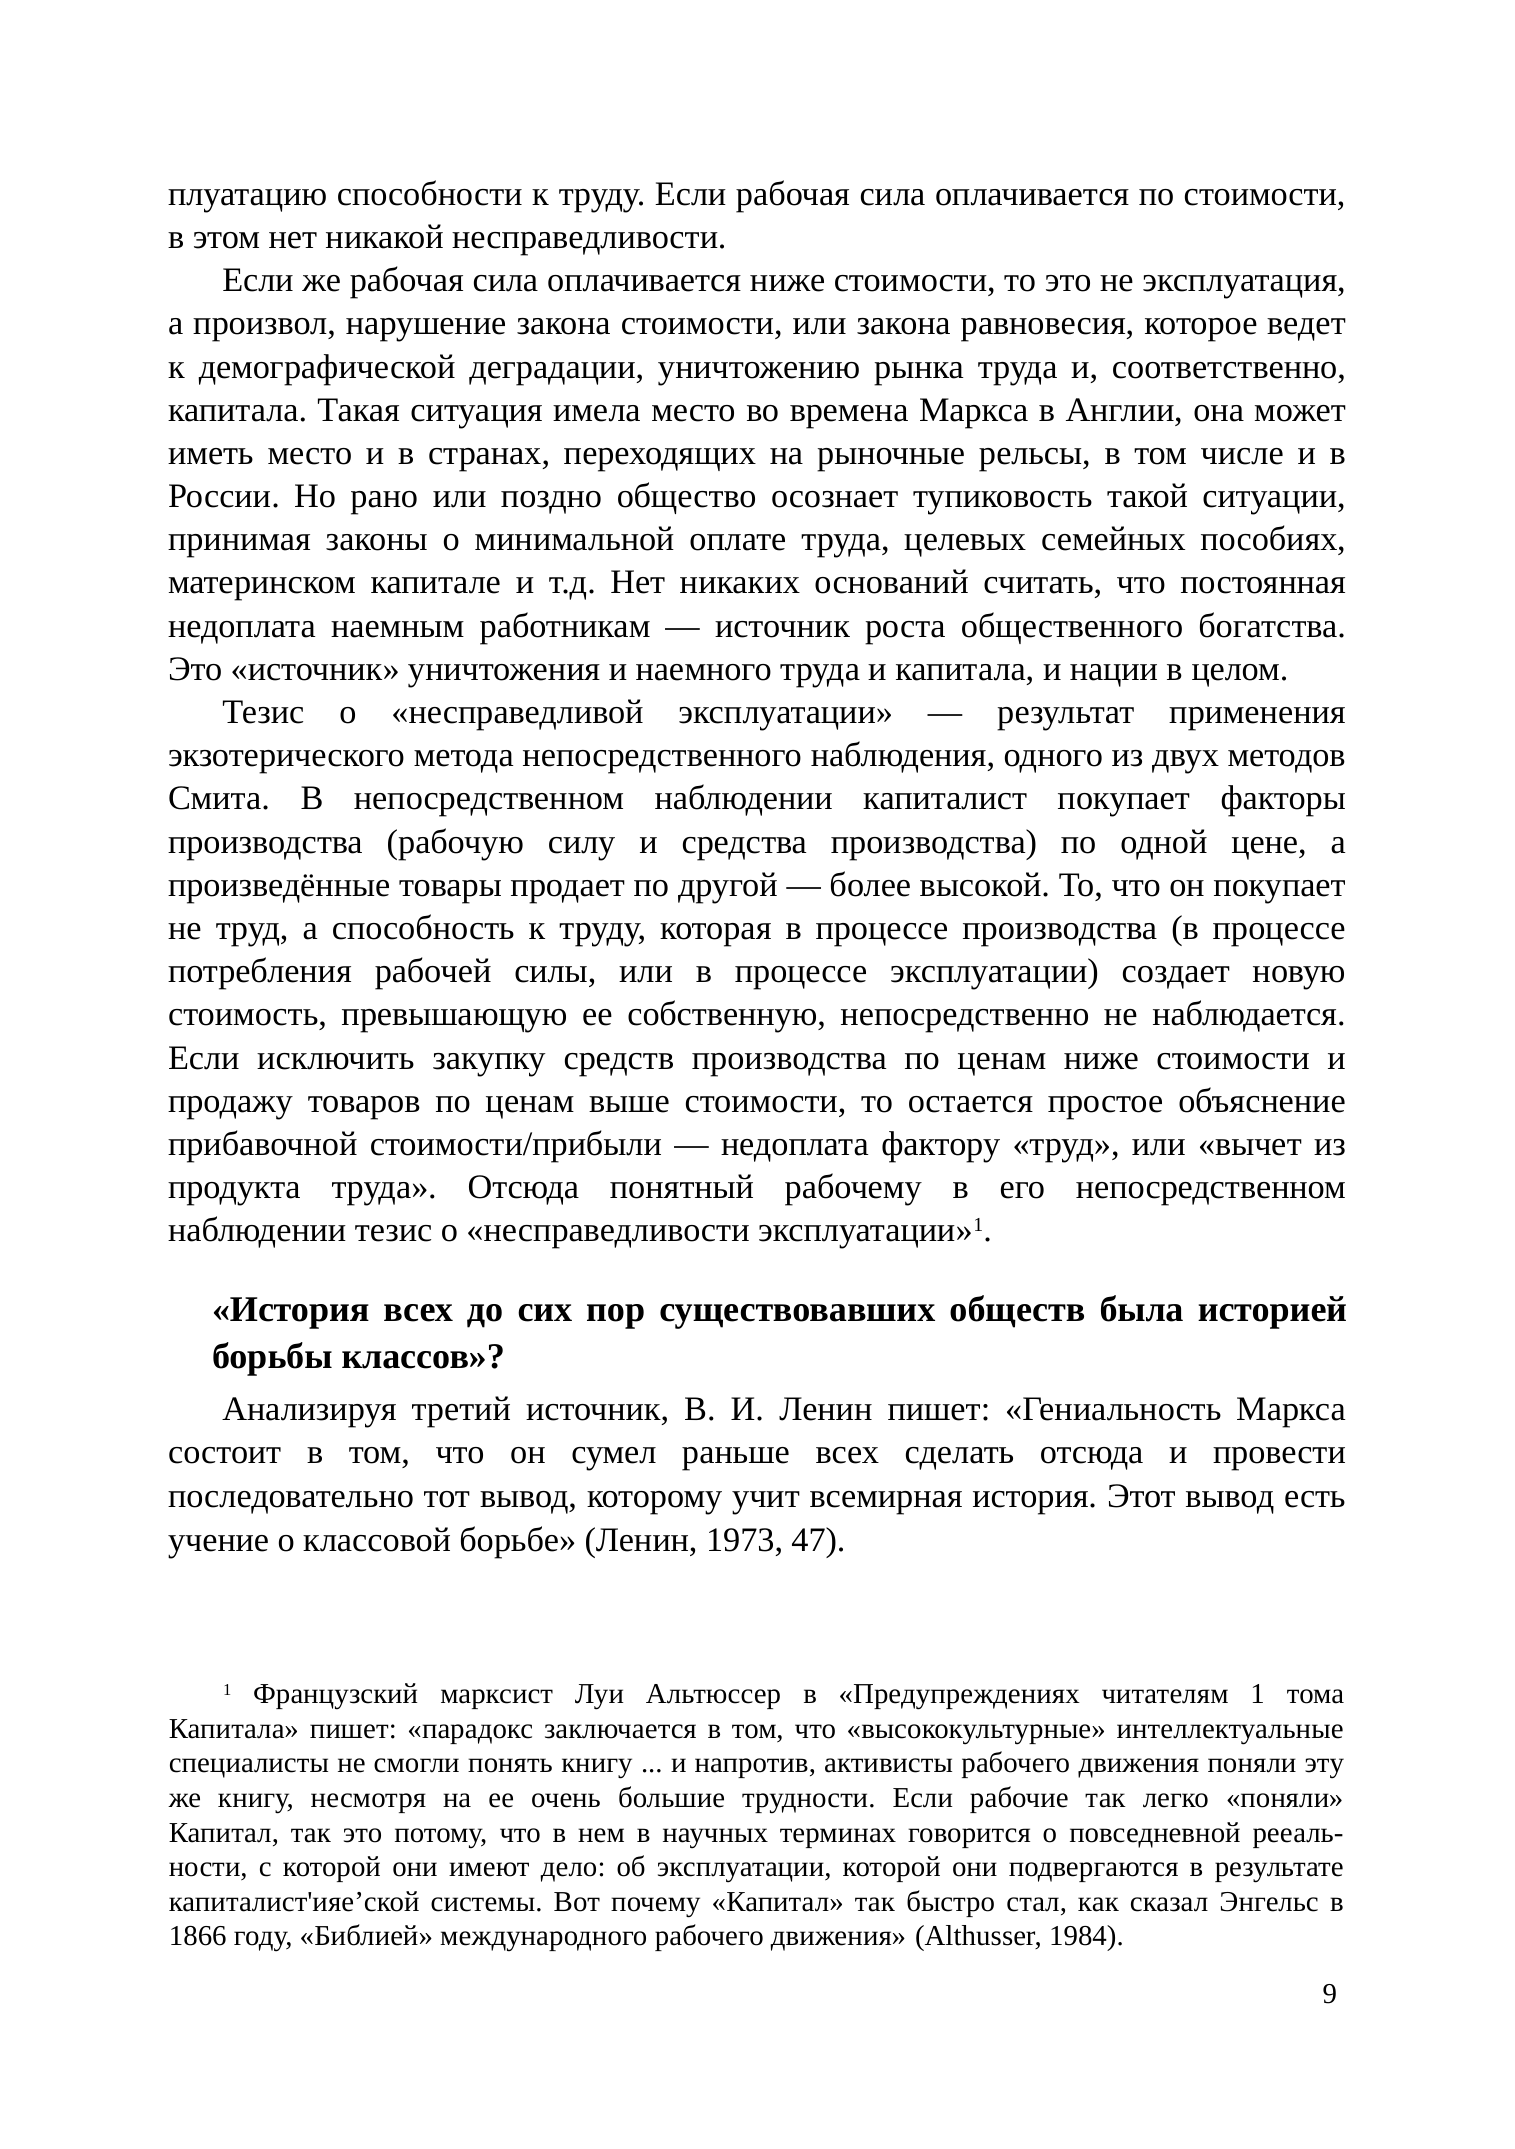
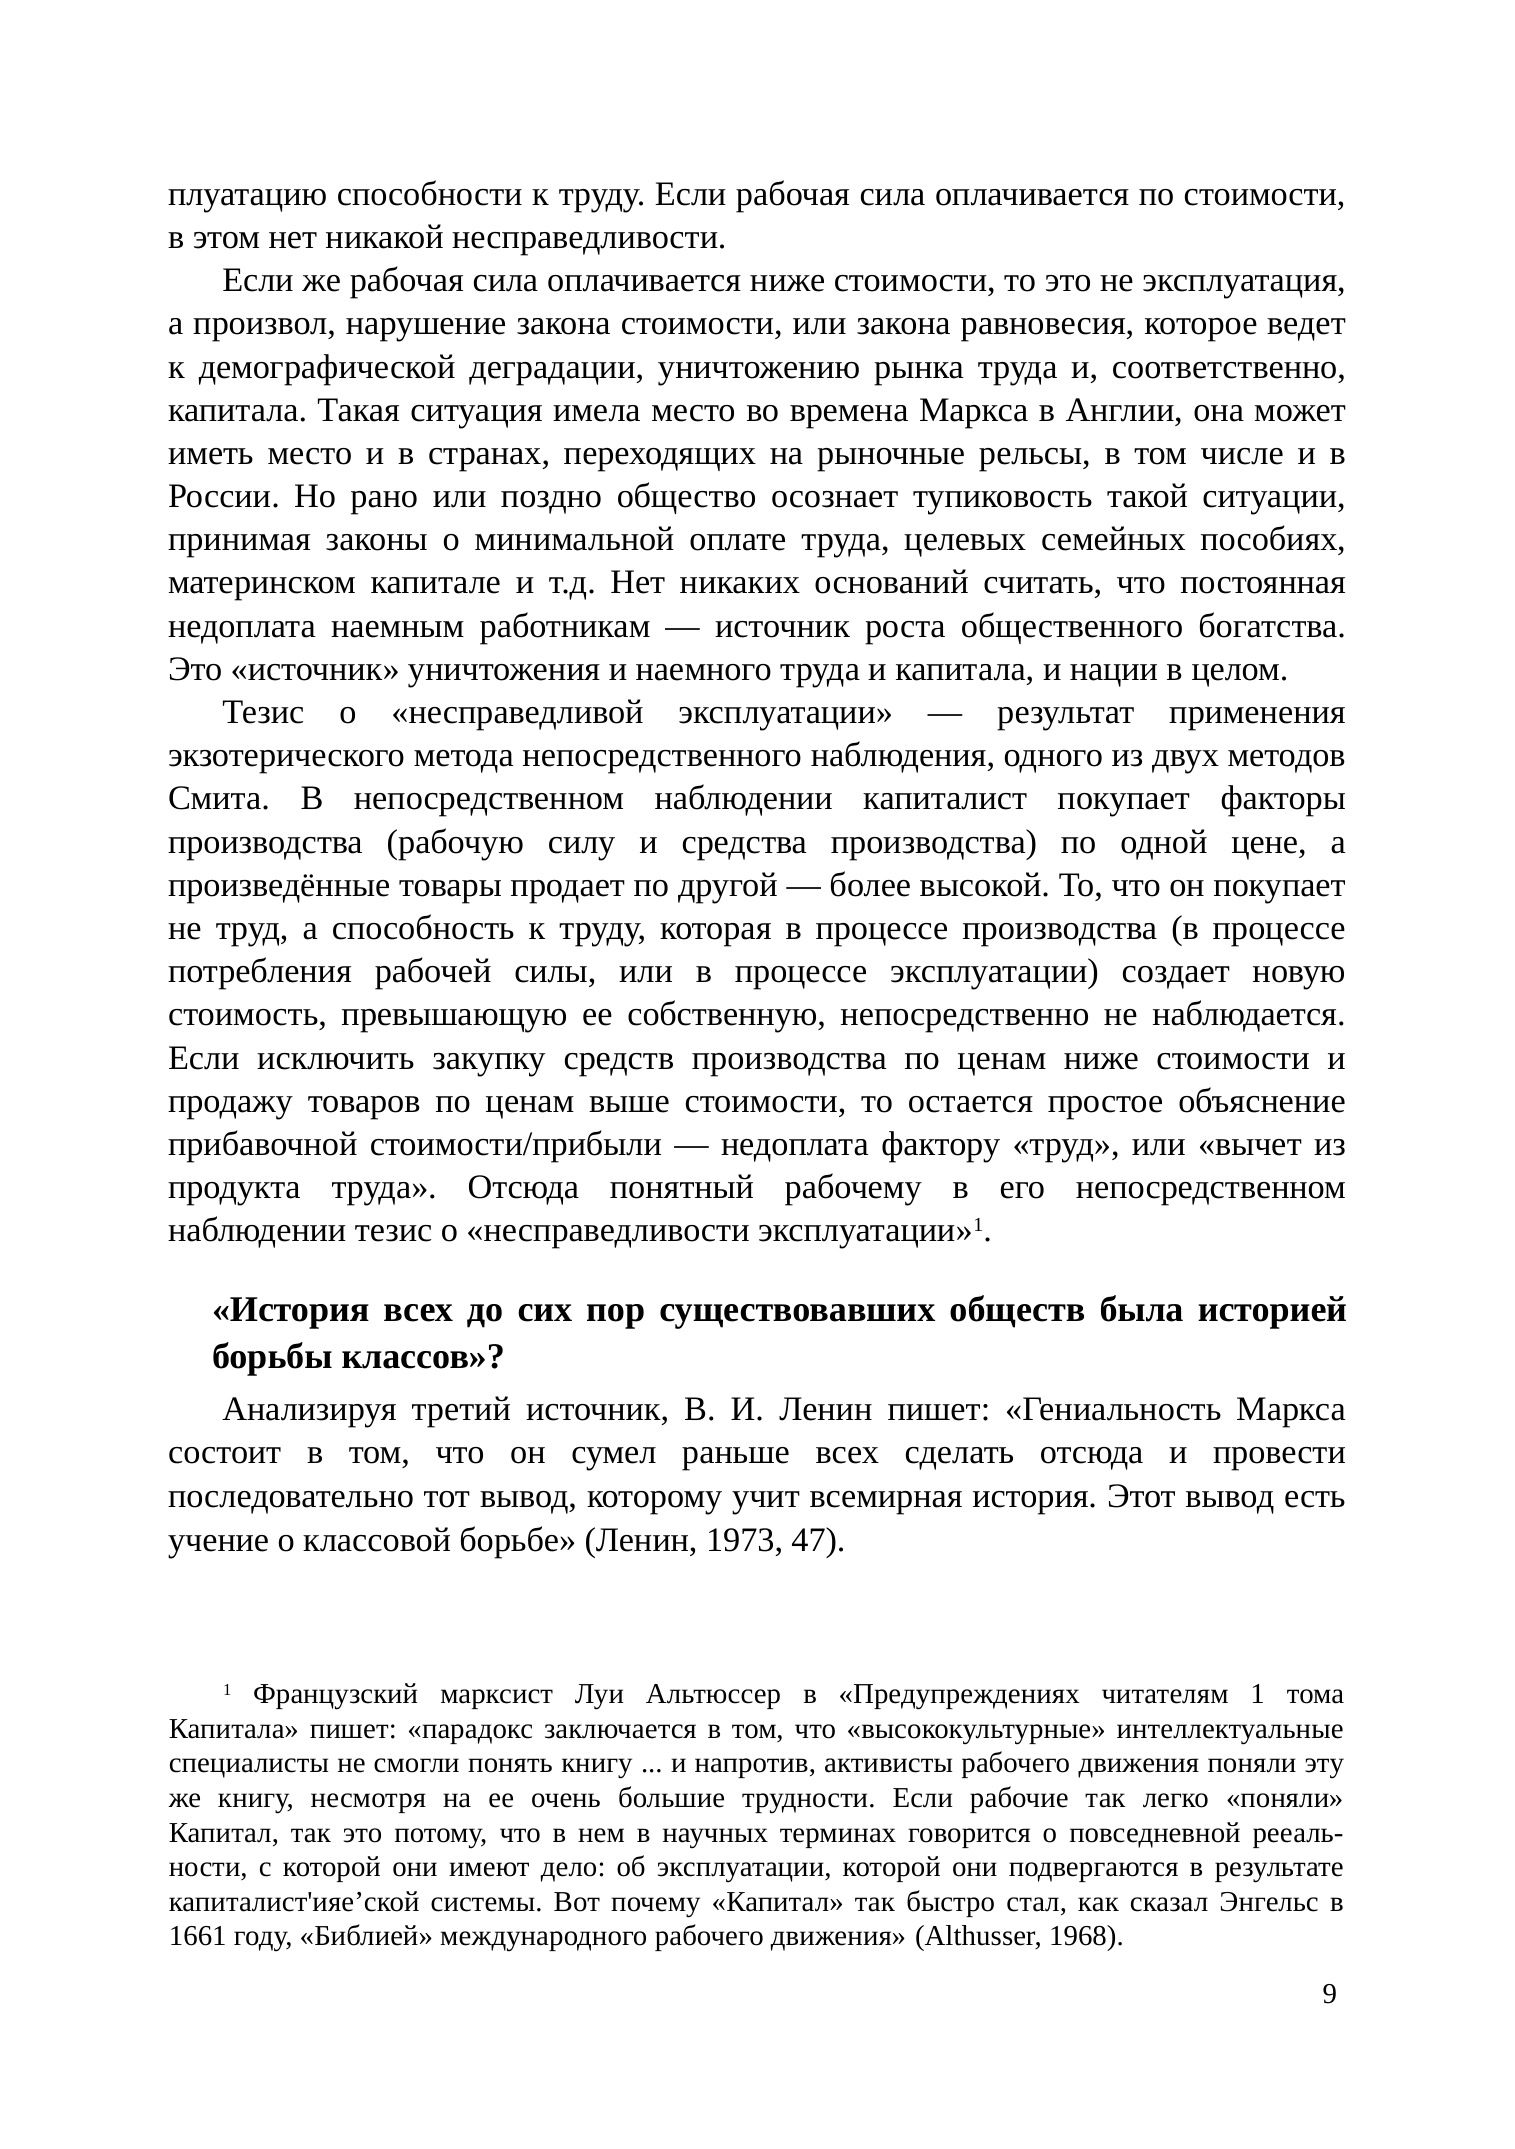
1866: 1866 -> 1661 (198, 1937)
1984: 1984 -> 1968 (1086, 1937)
